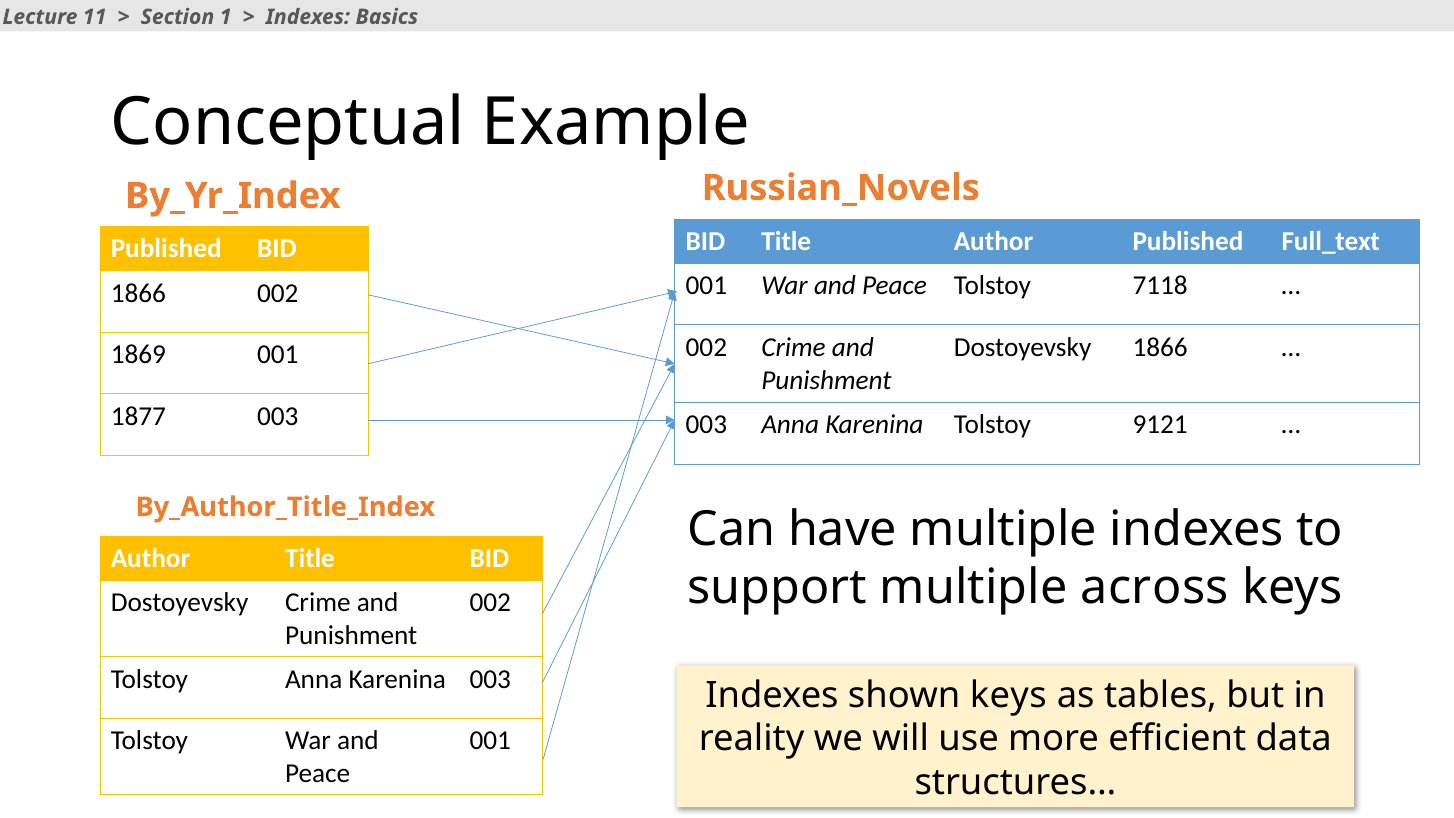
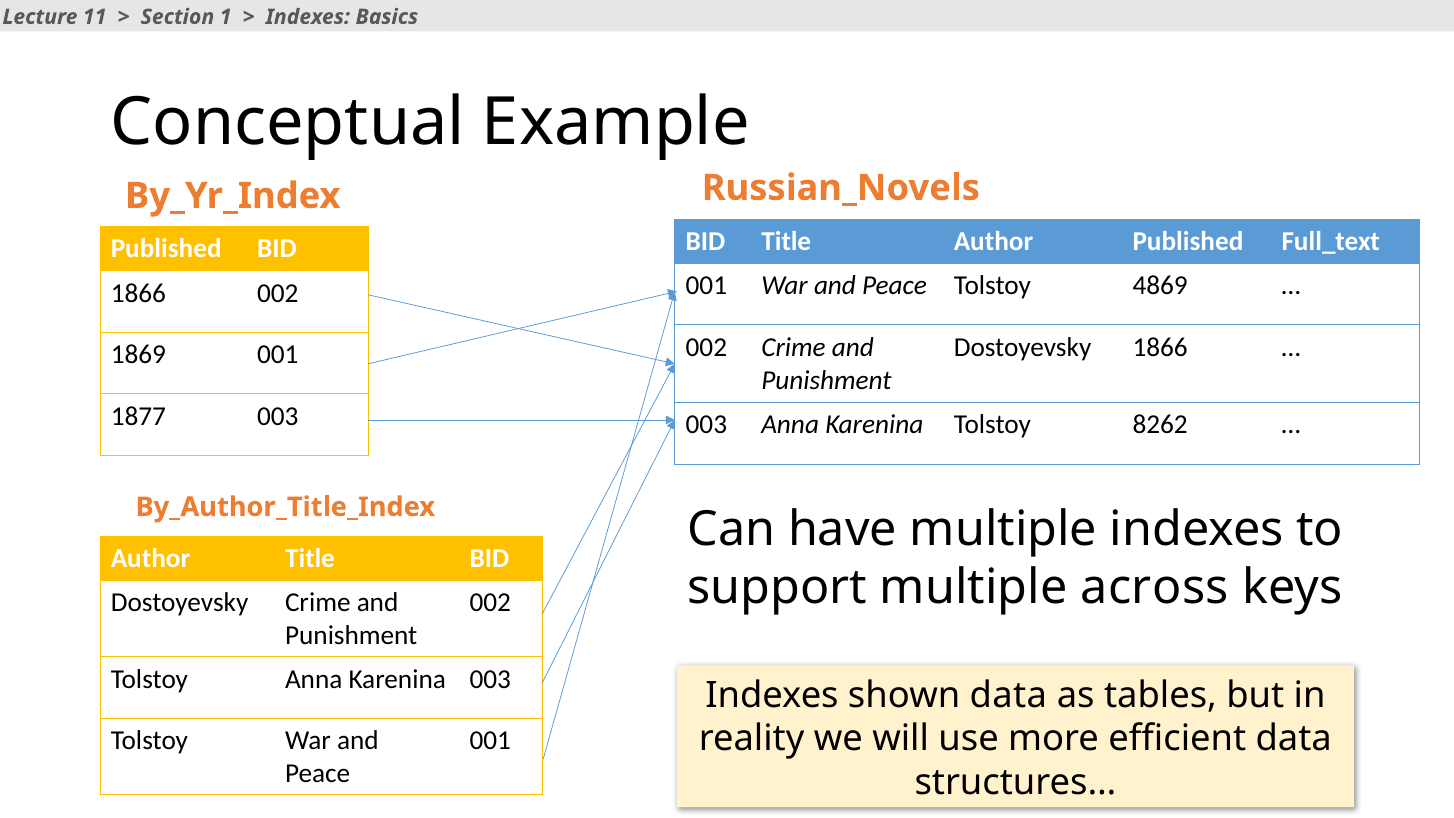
7118: 7118 -> 4869 (1160, 286)
9121: 9121 -> 8262 (1160, 425)
shown keys: keys -> data (1008, 695)
